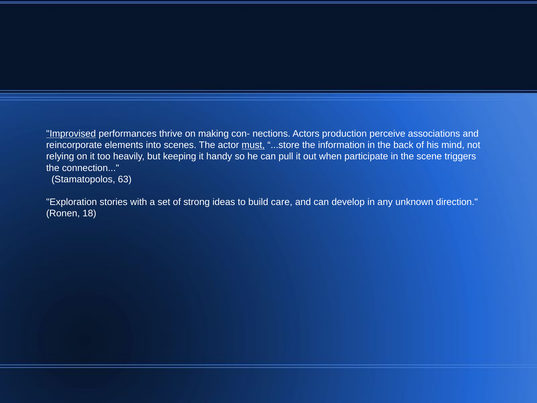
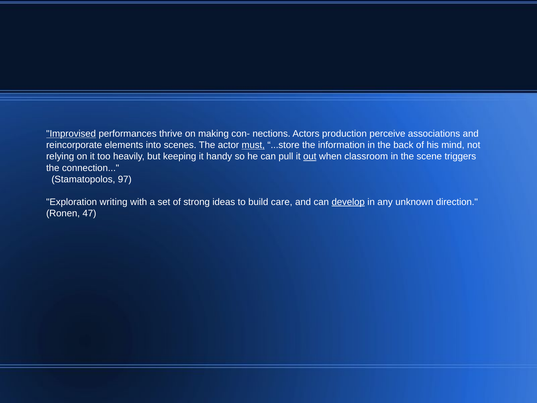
out underline: none -> present (310, 156)
participate: participate -> classroom (366, 156)
63: 63 -> 97 (125, 179)
stories: stories -> writing (114, 202)
develop underline: none -> present (348, 202)
18: 18 -> 47 (89, 213)
